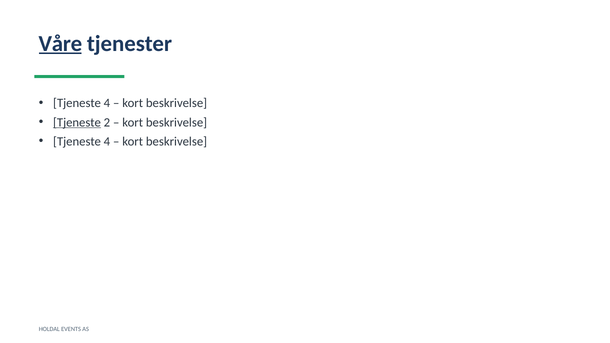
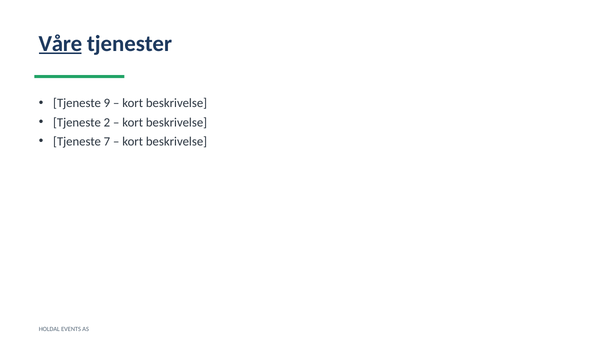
4: 4 -> 9 (107, 103)
Tjeneste underline: present -> none (77, 122)
4: 4 -> 7 (107, 141)
